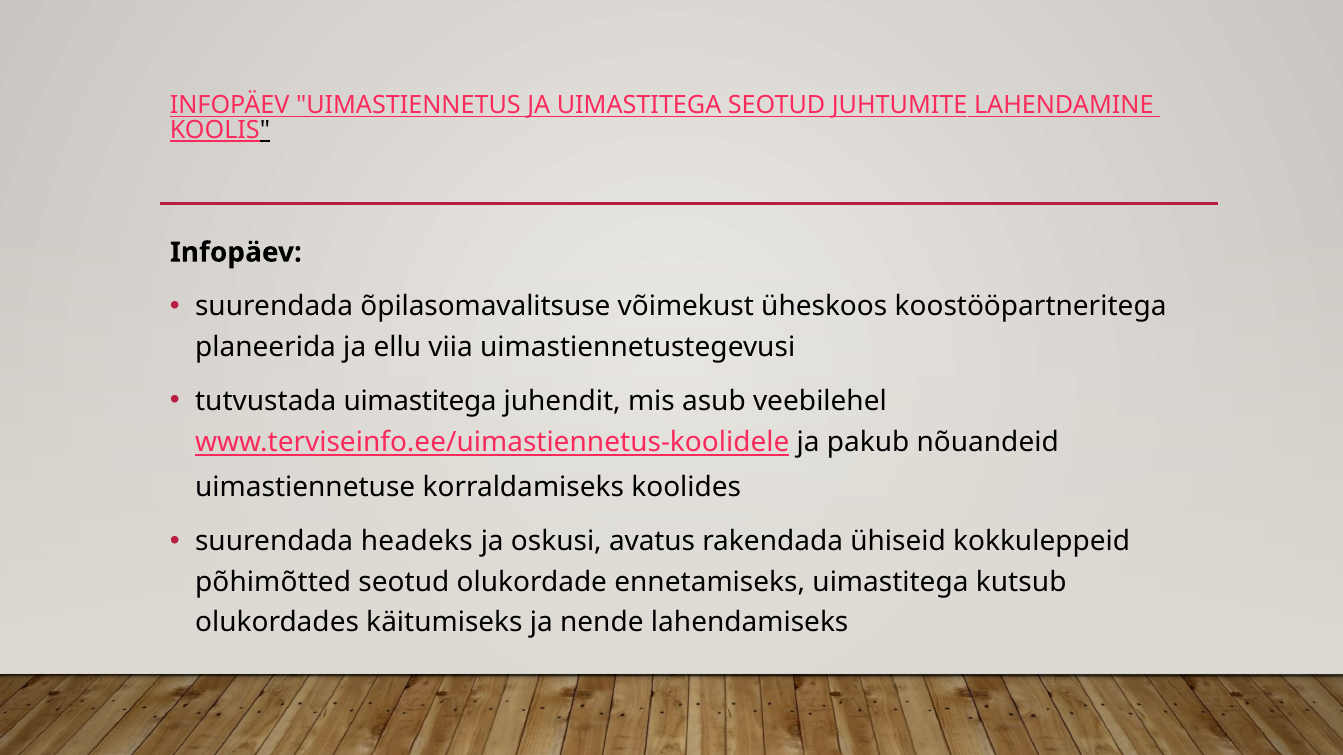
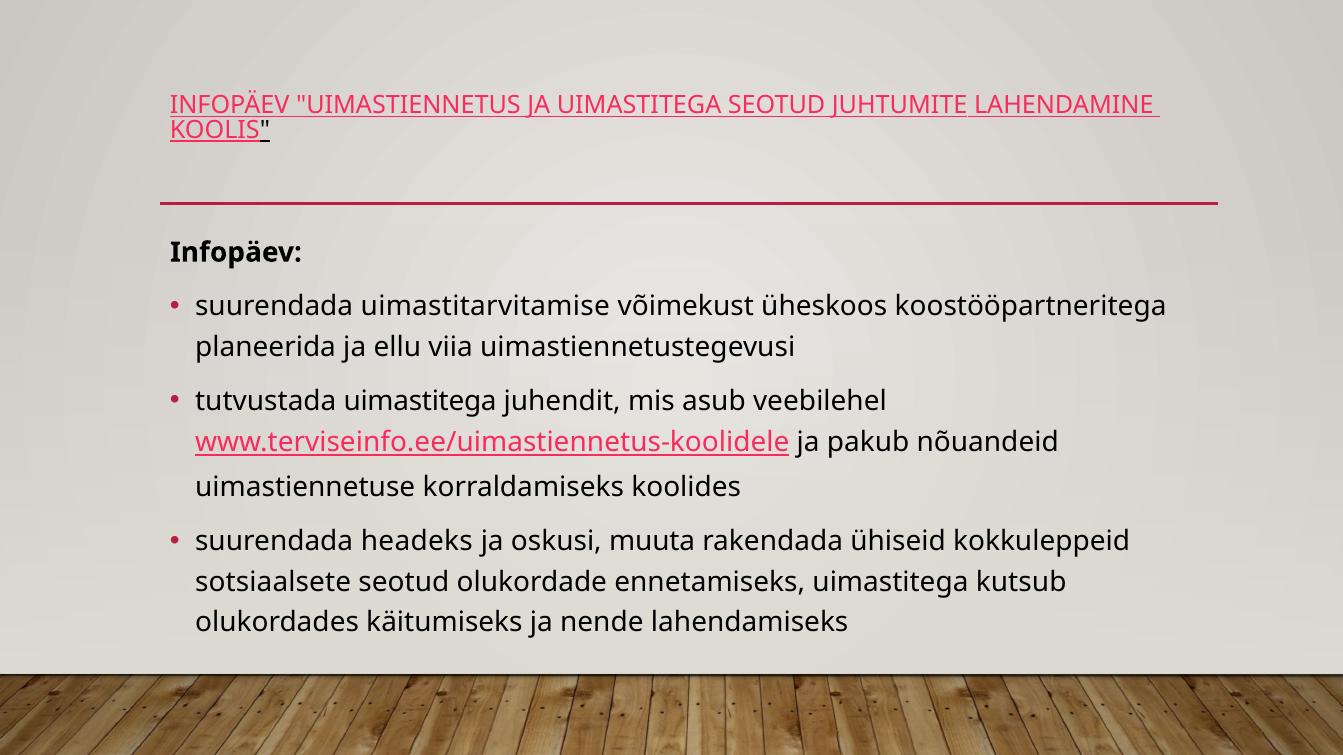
õpilasomavalitsuse: õpilasomavalitsuse -> uimastitarvitamise (485, 307)
avatus: avatus -> muuta (652, 542)
põhimõtted: põhimõtted -> sotsiaalsete (273, 582)
